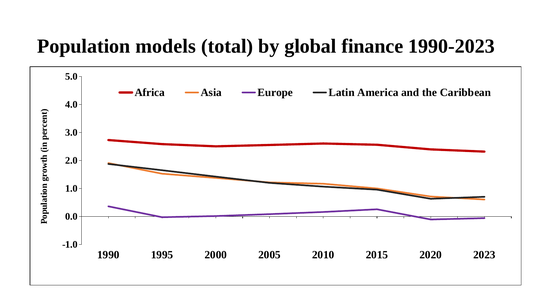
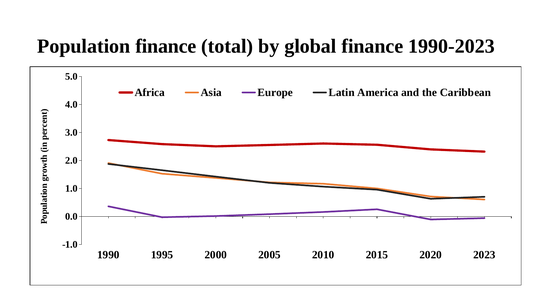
Population models: models -> finance (166, 46)
